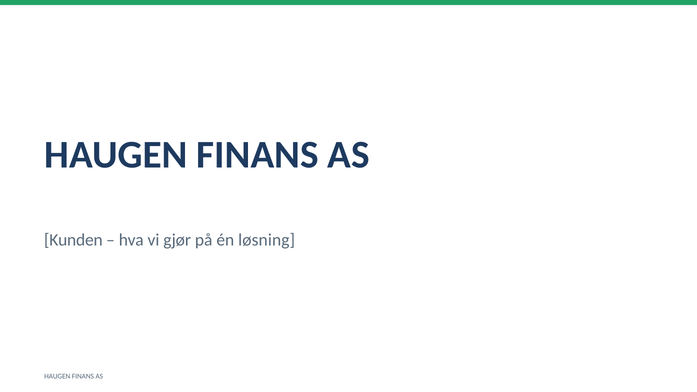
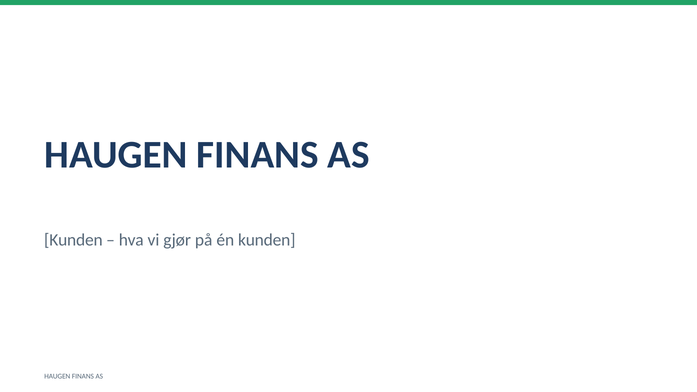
én løsning: løsning -> kunden (267, 240)
